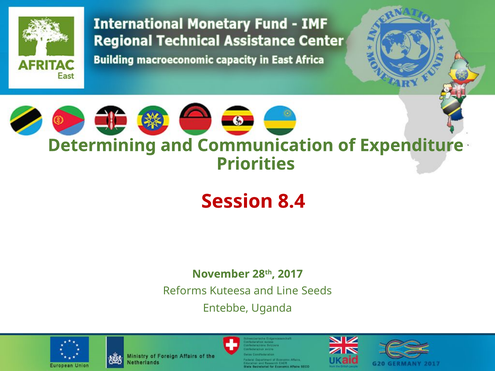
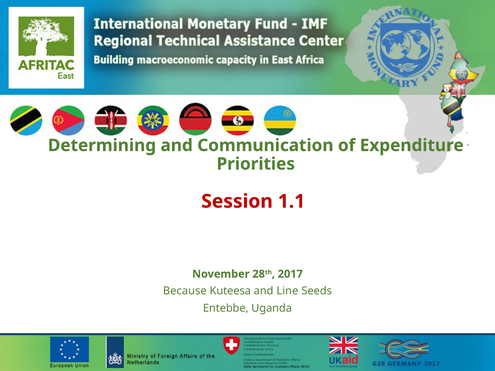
8.4: 8.4 -> 1.1 (292, 201)
Reforms: Reforms -> Because (185, 291)
